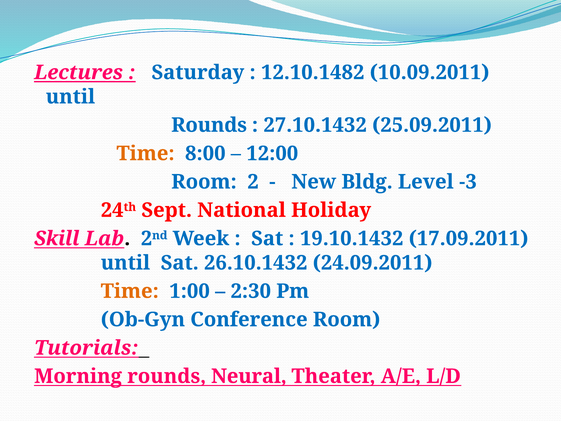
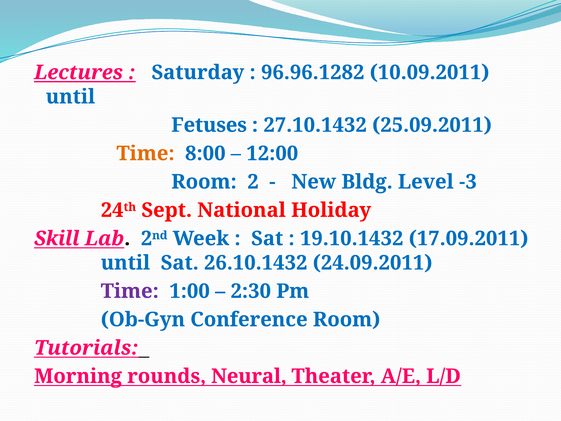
12.10.1482: 12.10.1482 -> 96.96.1282 (313, 72)
Rounds: Rounds -> Fetuses (209, 125)
Time colour: orange -> purple (130, 291)
